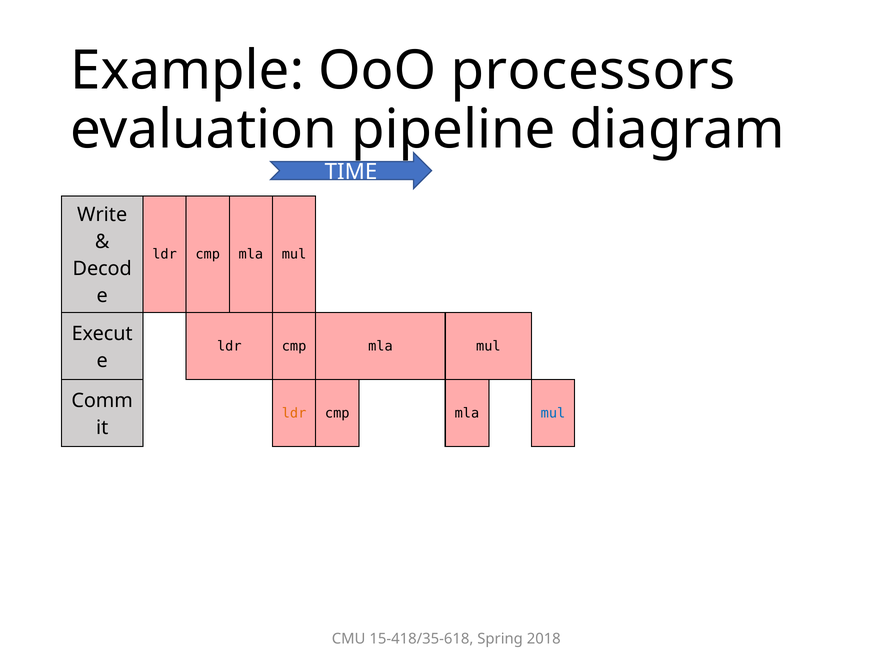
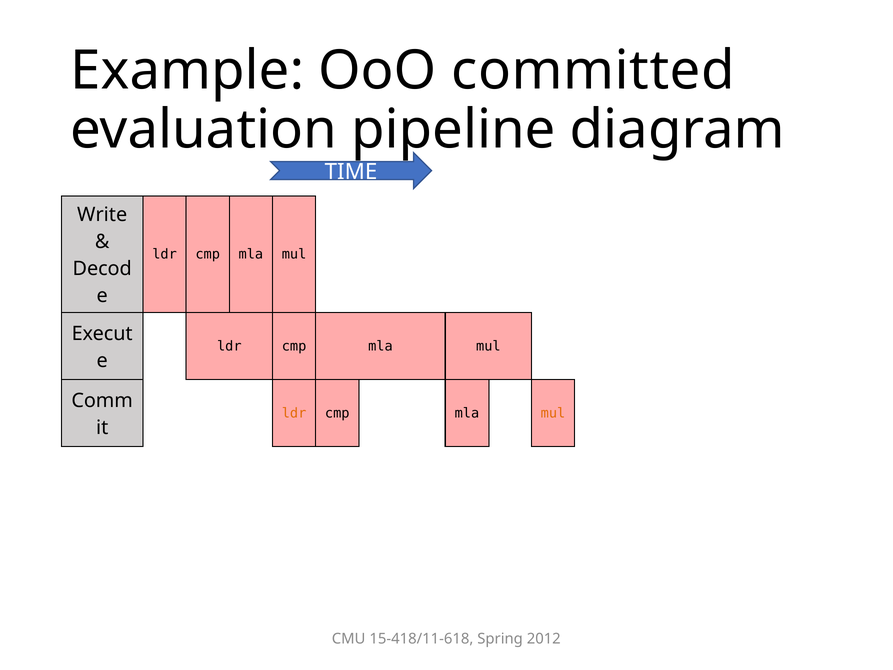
processors: processors -> committed (593, 71)
mul colour: blue -> orange (553, 413)
15-418/35-618: 15-418/35-618 -> 15-418/11-618 (421, 638)
2018: 2018 -> 2012 (544, 638)
